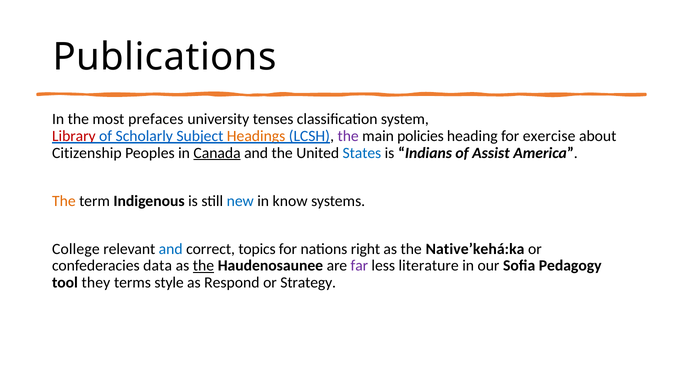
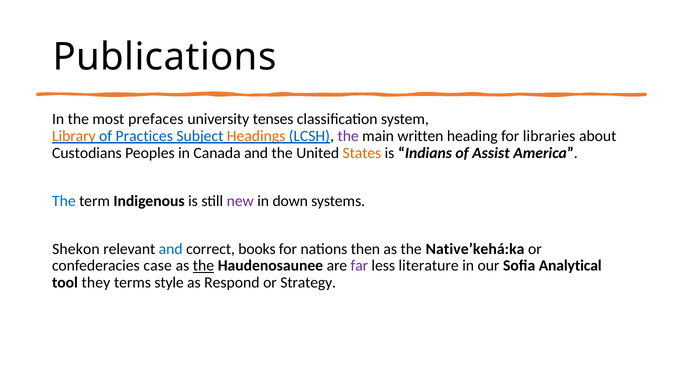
Library colour: red -> orange (74, 136)
Scholarly: Scholarly -> Practices (144, 136)
policies: policies -> written (420, 136)
exercise: exercise -> libraries (549, 136)
Citizenship: Citizenship -> Custodians (87, 153)
Canada underline: present -> none (217, 153)
States colour: blue -> orange (362, 153)
The colour: orange -> blue (64, 201)
new colour: blue -> purple (240, 201)
know: know -> down (290, 201)
College: College -> Shekon (76, 249)
topics: topics -> books (257, 249)
right: right -> then (365, 249)
data: data -> case (158, 266)
Pedagogy: Pedagogy -> Analytical (570, 266)
